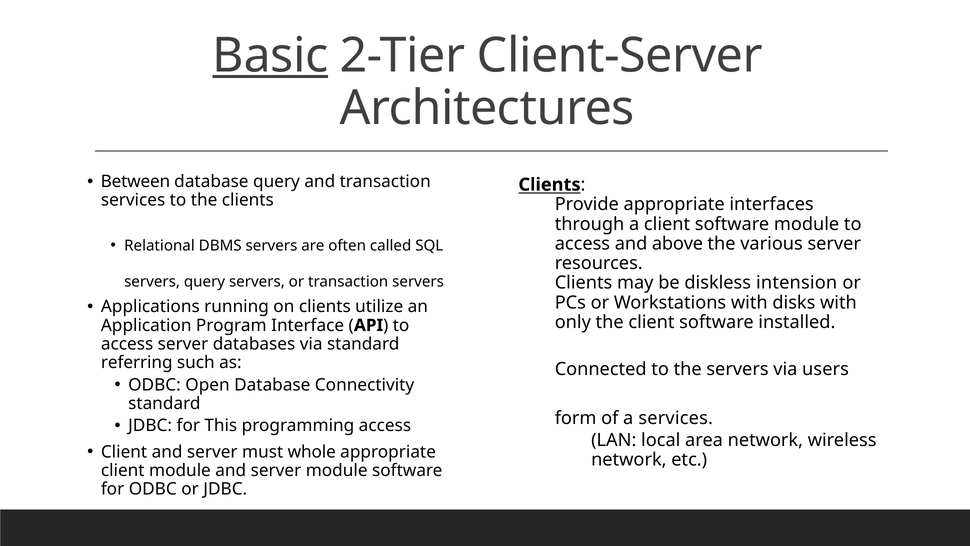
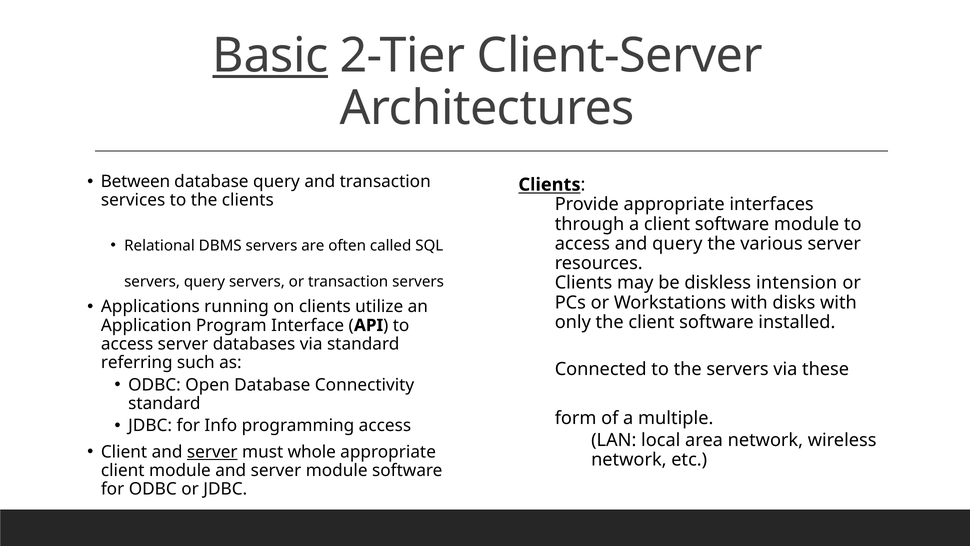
and above: above -> query (677, 243)
users: users -> these (826, 369)
a services: services -> multiple (676, 418)
This: This -> Info (221, 425)
server underline: none -> present (212, 452)
